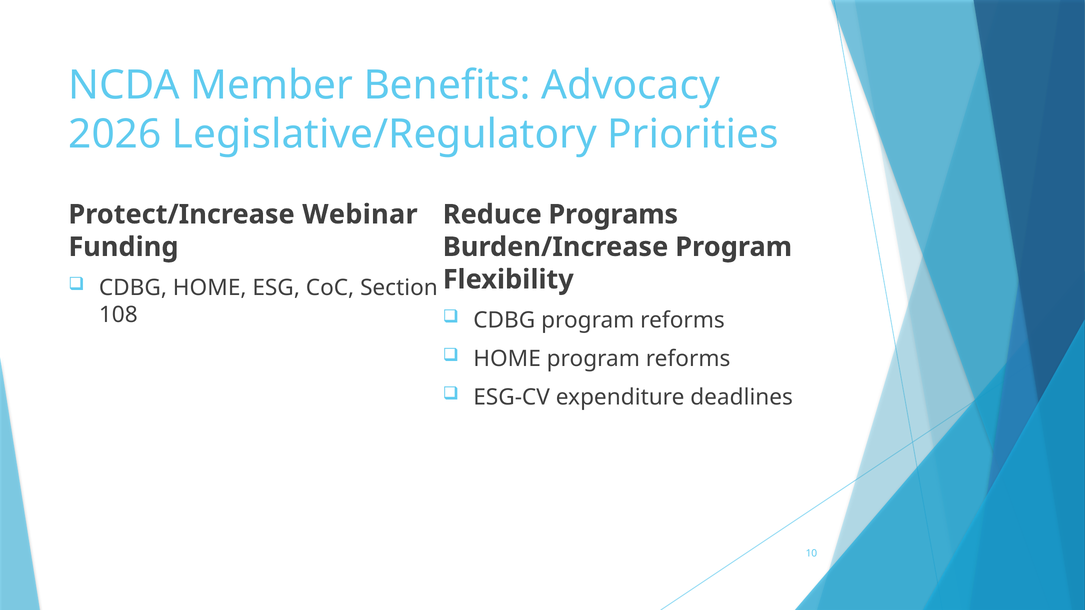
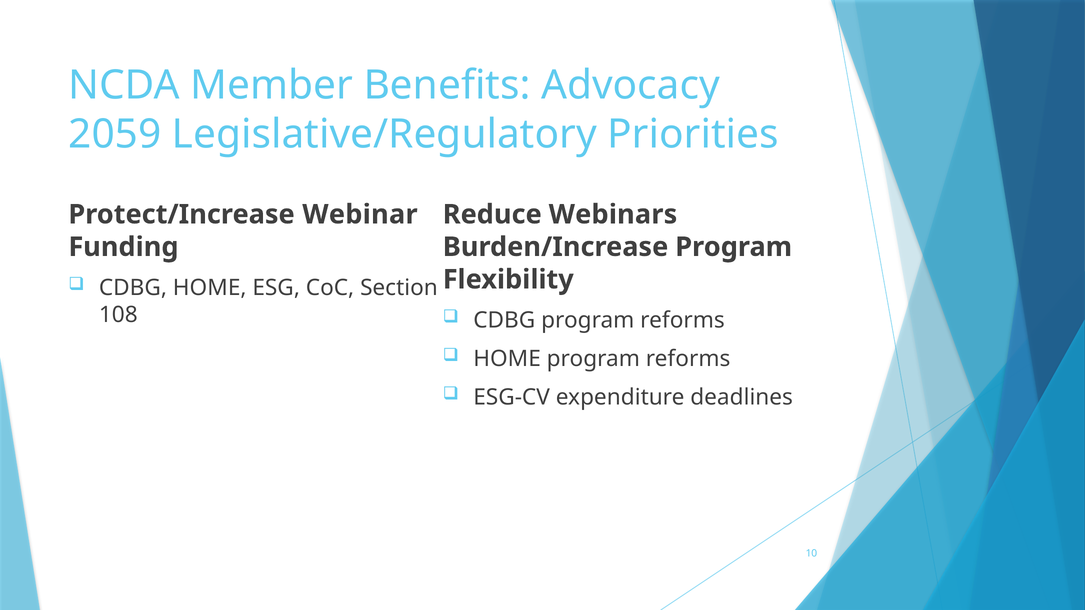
2026: 2026 -> 2059 (115, 134)
Programs: Programs -> Webinars (613, 215)
